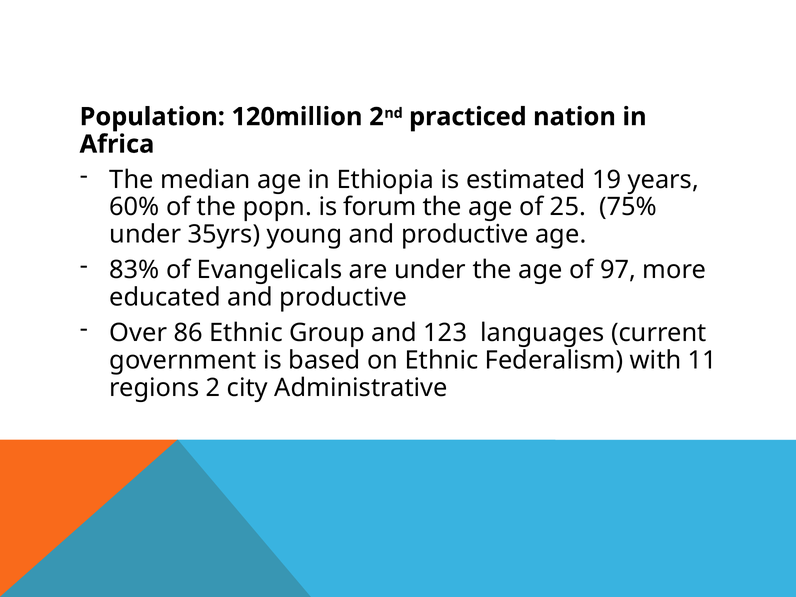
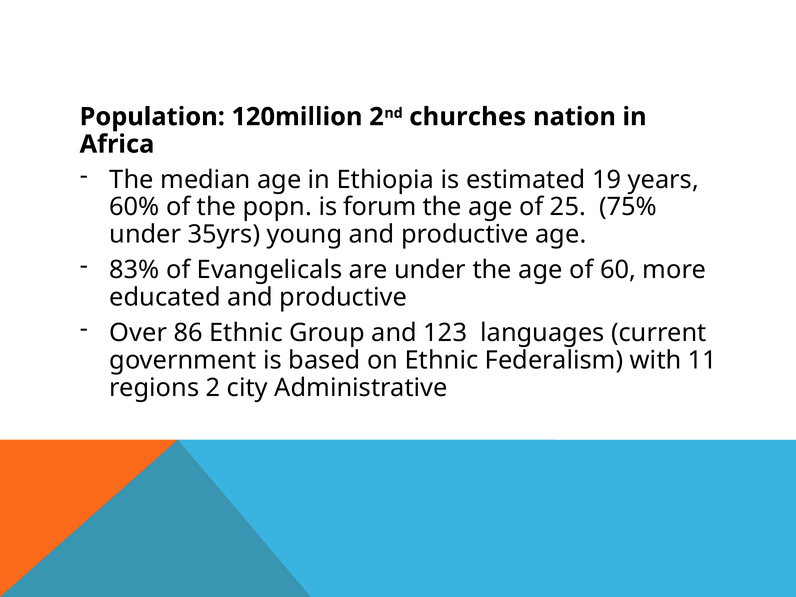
practiced: practiced -> churches (468, 117)
97: 97 -> 60 (618, 270)
